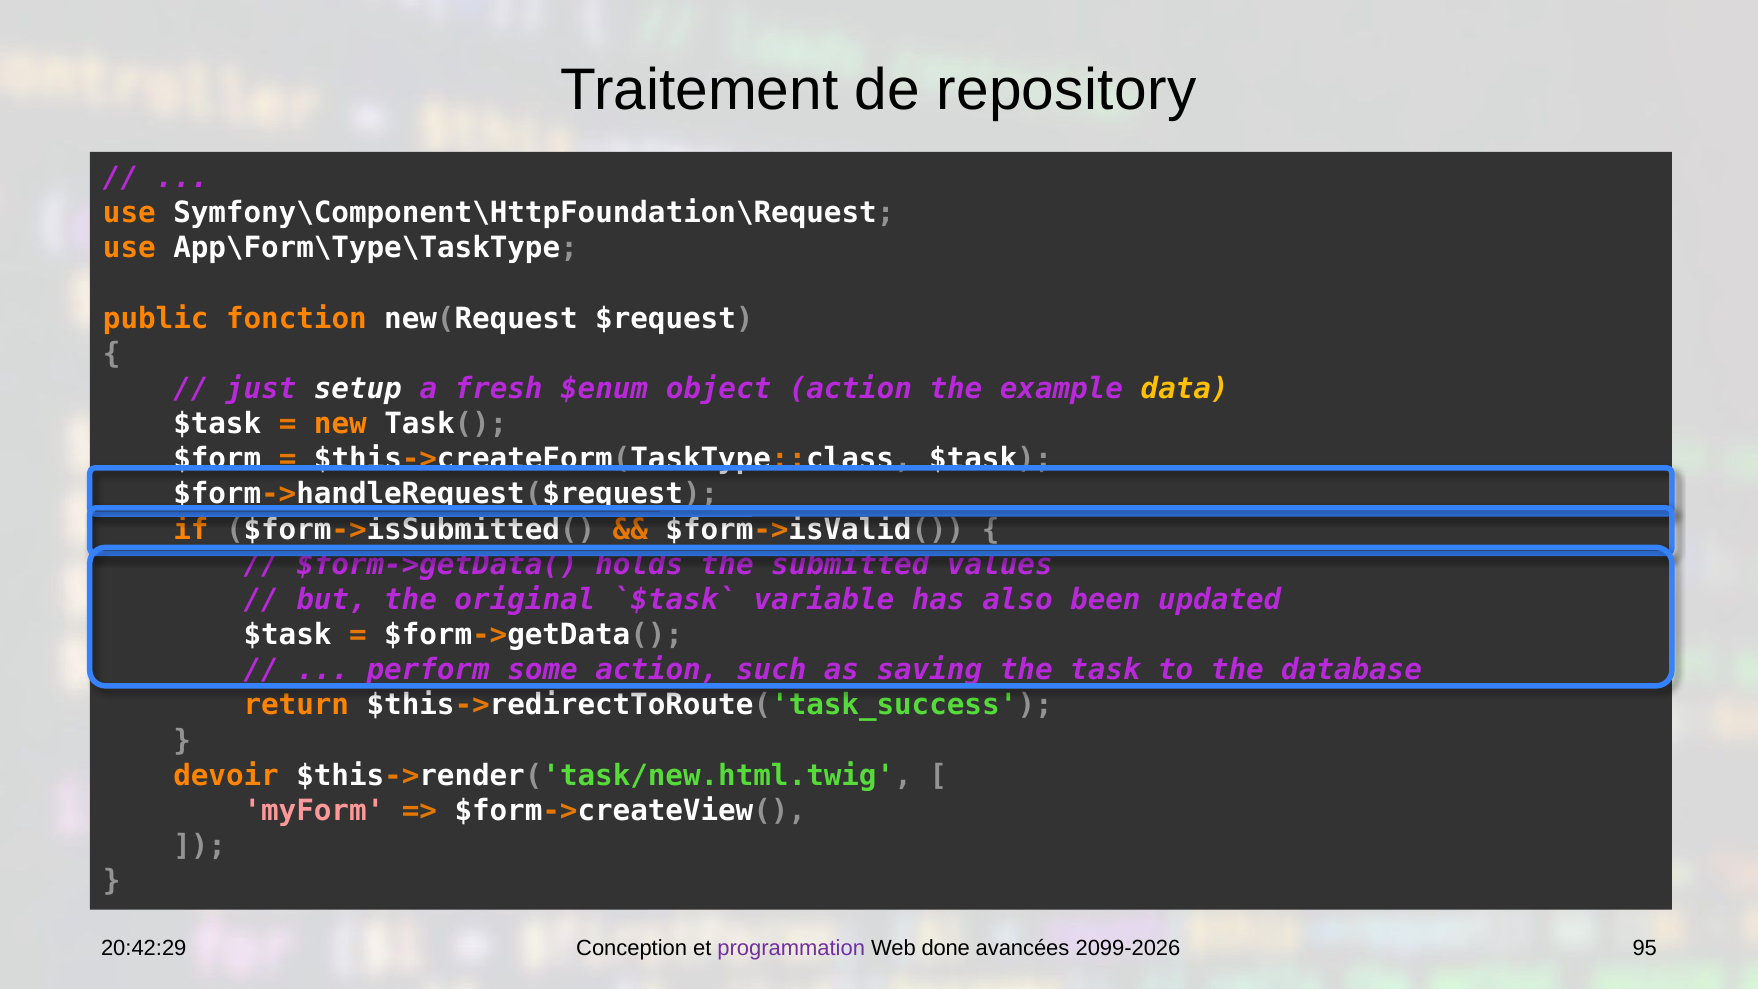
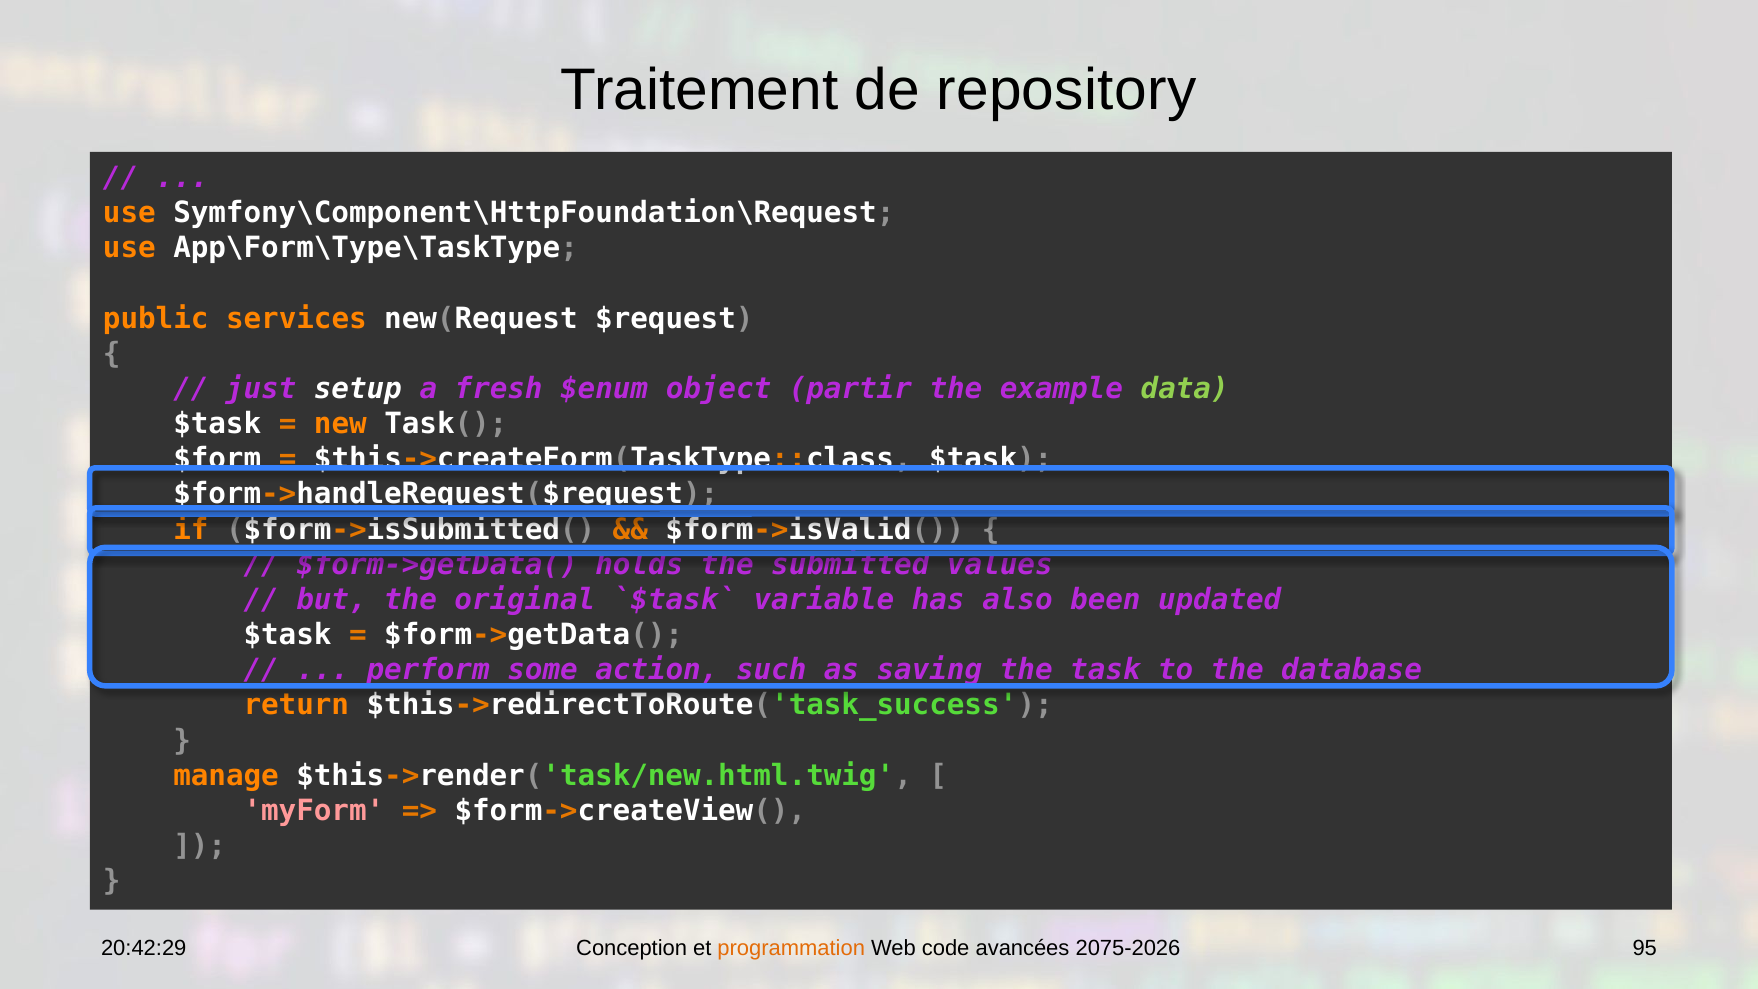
fonction: fonction -> services (296, 319)
object action: action -> partir (850, 389)
data colour: yellow -> light green (1185, 389)
devoir: devoir -> manage (226, 775)
programmation colour: purple -> orange (791, 948)
done: done -> code (946, 948)
2099-2026: 2099-2026 -> 2075-2026 (1128, 948)
